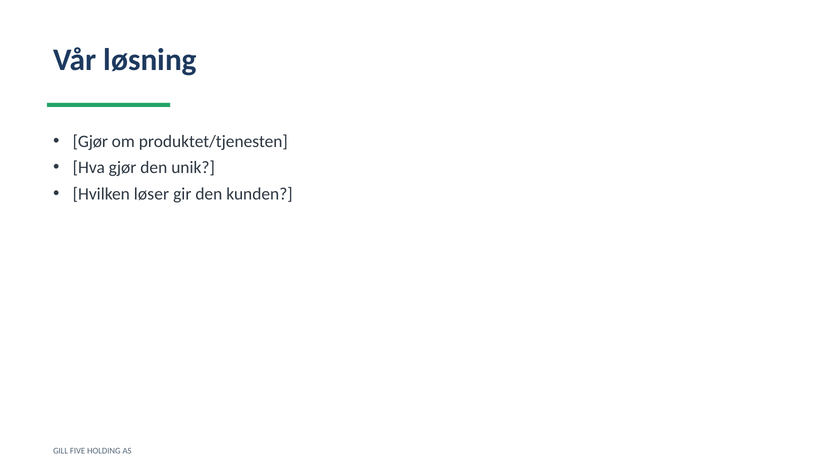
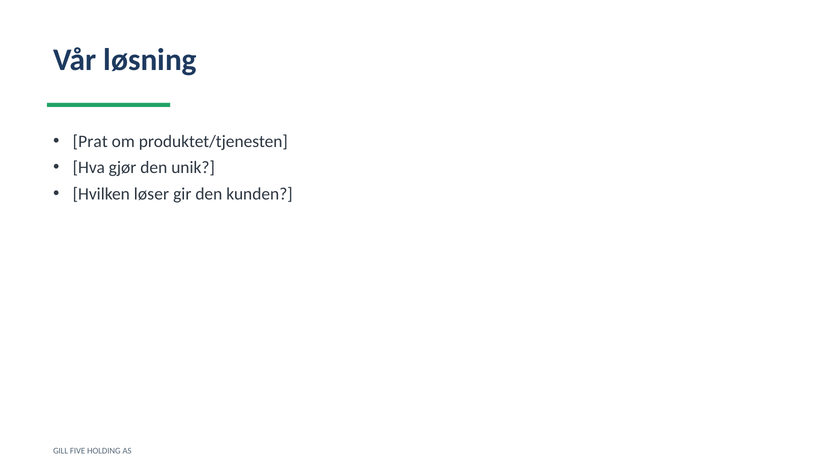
Gjør: Gjør -> Prat (90, 141)
